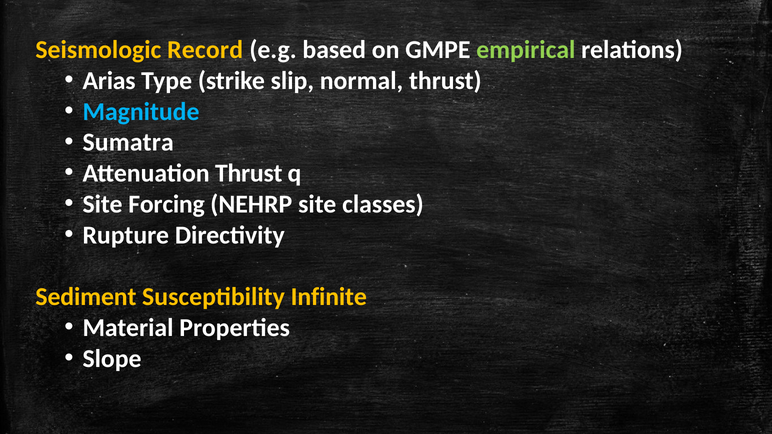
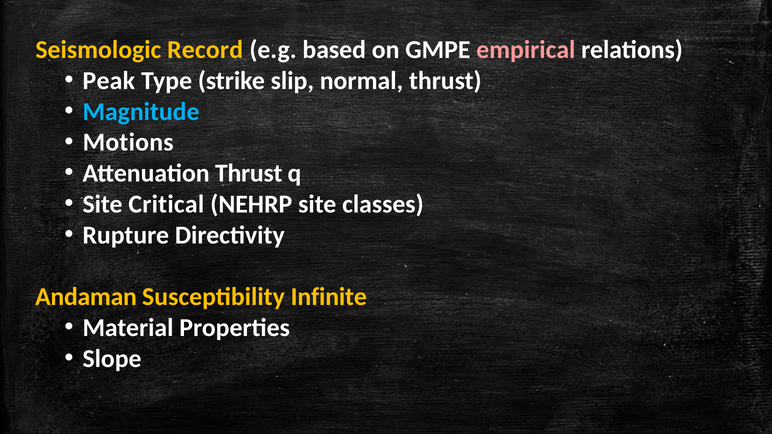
empirical colour: light green -> pink (526, 50)
Arias: Arias -> Peak (109, 81)
Sumatra: Sumatra -> Motions (128, 143)
Forcing: Forcing -> Critical (166, 204)
Sediment: Sediment -> Andaman (86, 297)
